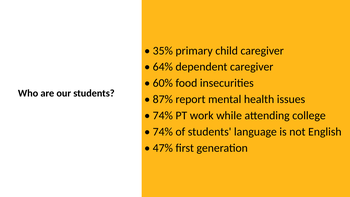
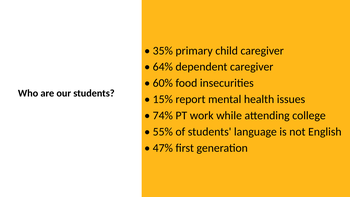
87%: 87% -> 15% (163, 99)
74%: 74% -> 55% (163, 132)
